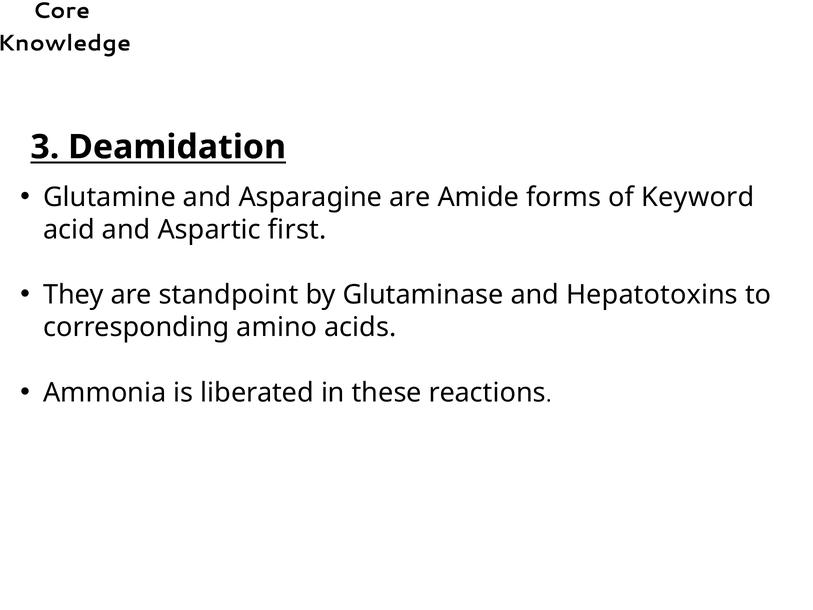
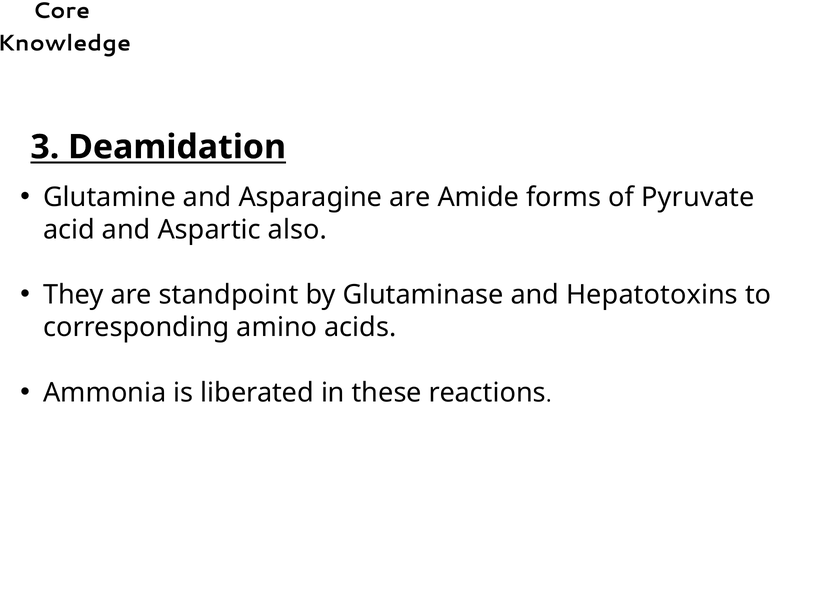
Keyword: Keyword -> Pyruvate (698, 197)
first: first -> also (297, 230)
